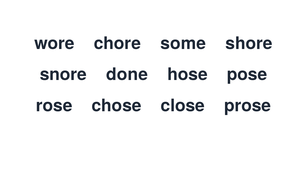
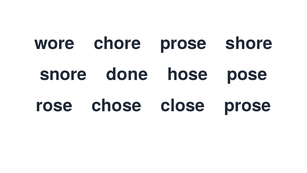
chore some: some -> prose (183, 43)
